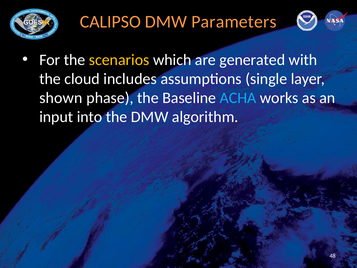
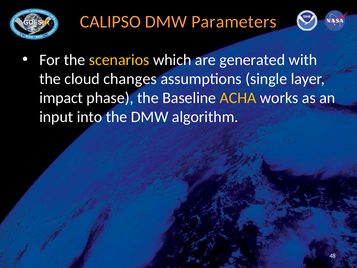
includes: includes -> changes (130, 79)
shown: shown -> impact (61, 98)
ACHA colour: light blue -> yellow (238, 98)
